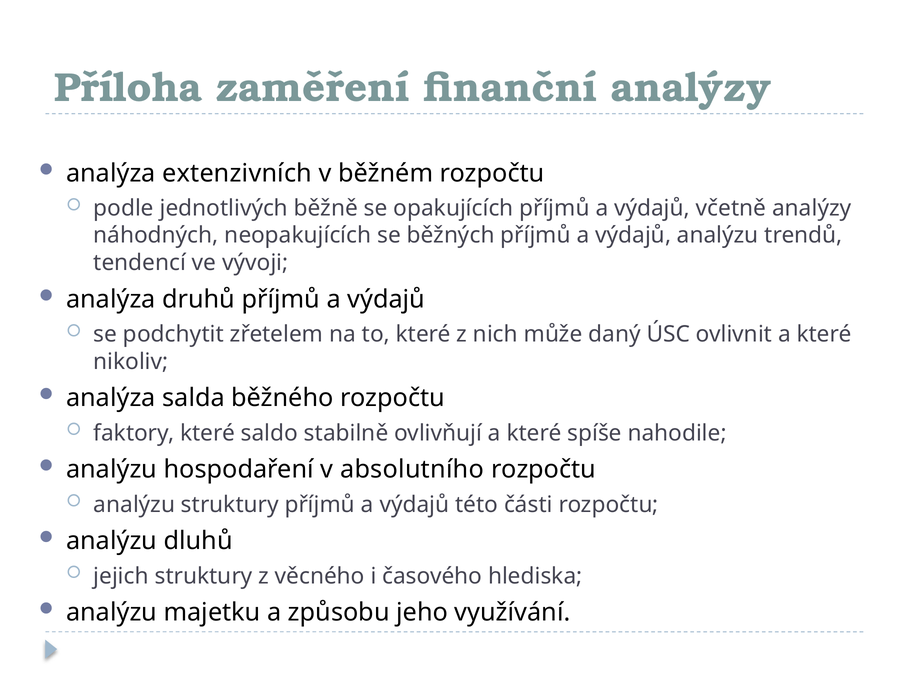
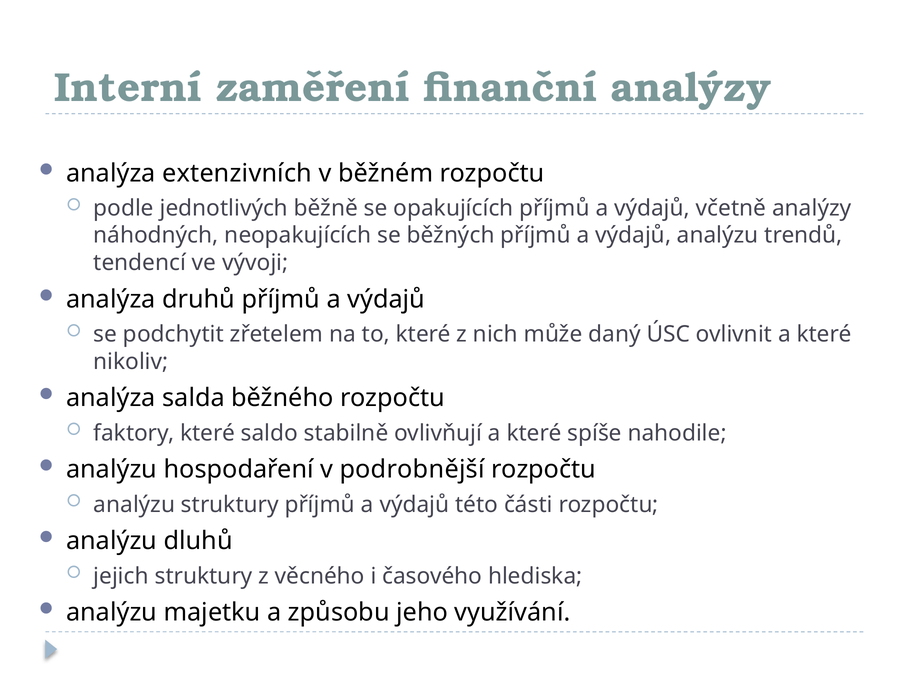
Příloha: Příloha -> Interní (128, 88)
absolutního: absolutního -> podrobnější (412, 469)
